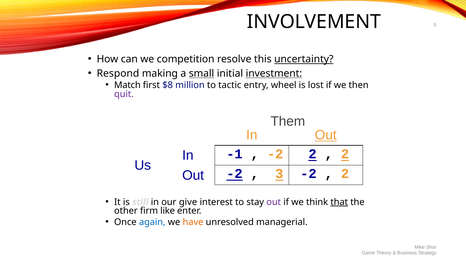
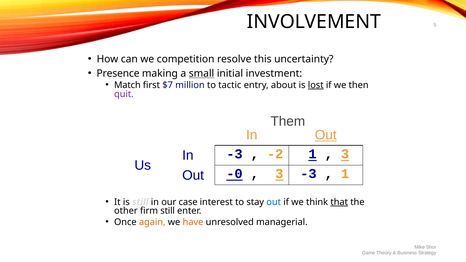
uncertainty underline: present -> none (304, 59)
Respond: Respond -> Presence (118, 73)
investment underline: present -> none (274, 73)
$8: $8 -> $7 (168, 85)
wheel: wheel -> about (284, 85)
lost underline: none -> present (316, 85)
In -1: -1 -> -3 (235, 154)
-2 2: 2 -> 1 (313, 154)
2: 2 -> 3 (345, 154)
Out -2: -2 -> -0 (235, 174)
3 -2: -2 -> -3 (308, 174)
2: 2 -> 1 (345, 174)
give: give -> case (188, 202)
out colour: purple -> blue (274, 202)
firm like: like -> still (168, 211)
again colour: blue -> orange (152, 222)
